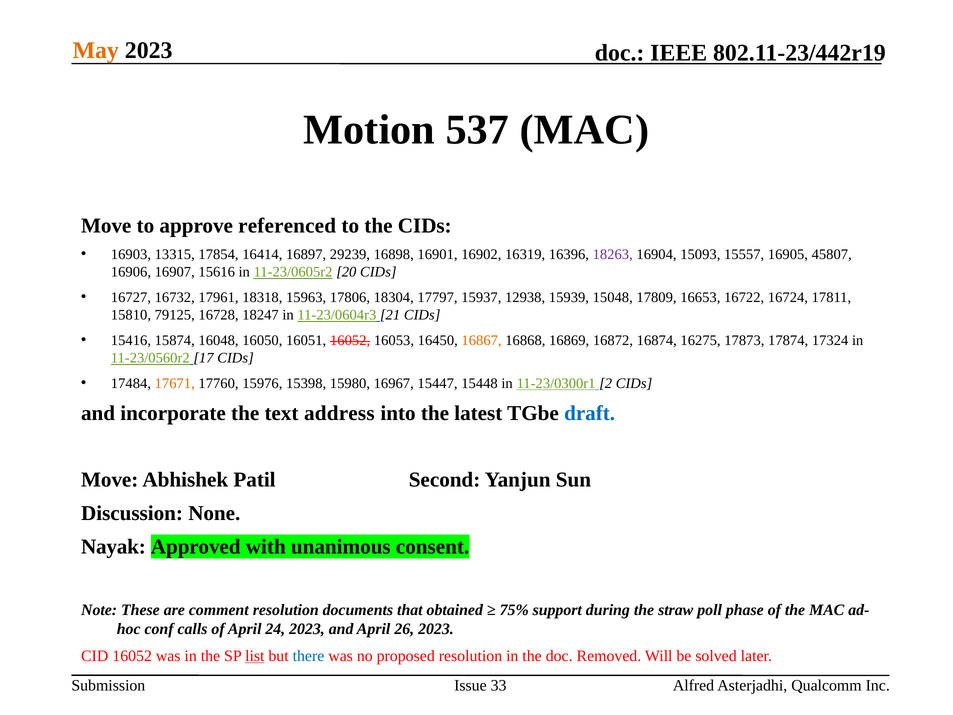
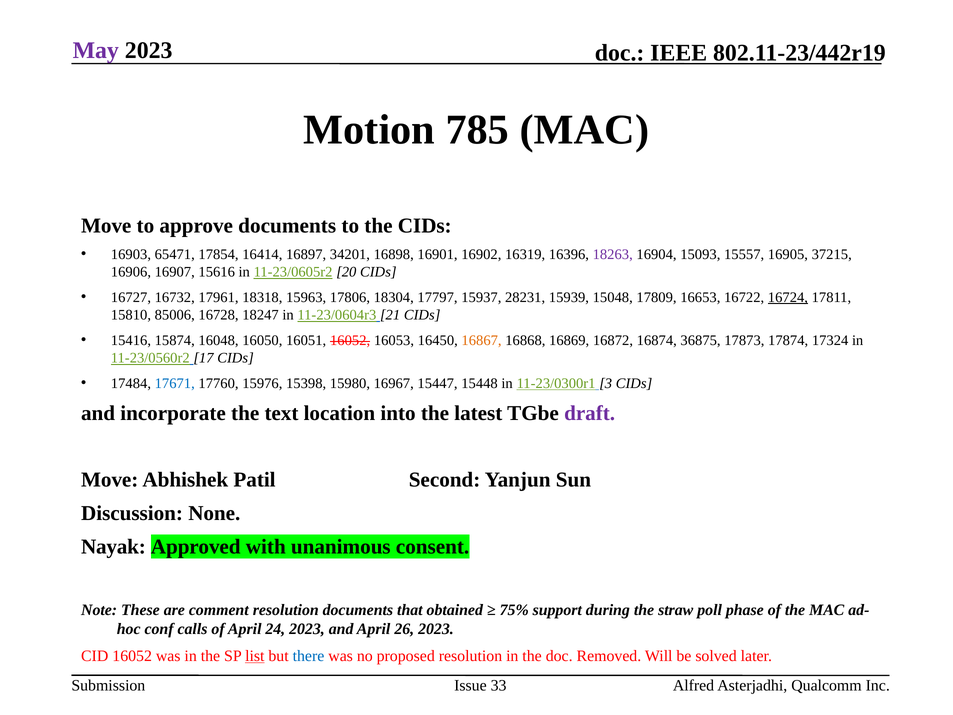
May colour: orange -> purple (96, 51)
537: 537 -> 785 (477, 130)
approve referenced: referenced -> documents (287, 225)
13315: 13315 -> 65471 (175, 254)
29239: 29239 -> 34201 (350, 254)
45807: 45807 -> 37215 (832, 254)
12938: 12938 -> 28231 (525, 297)
16724 underline: none -> present (788, 297)
79125: 79125 -> 85006 (175, 315)
16275: 16275 -> 36875 (701, 340)
17671 colour: orange -> blue (175, 383)
2: 2 -> 3 (606, 383)
address: address -> location (339, 413)
draft colour: blue -> purple (590, 413)
